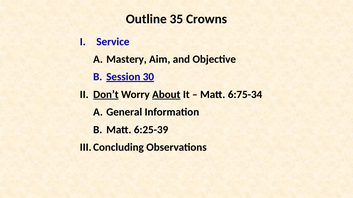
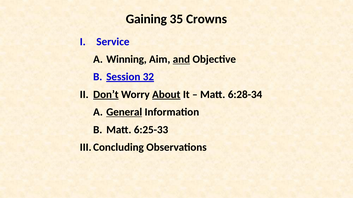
Outline: Outline -> Gaining (146, 19)
Mastery: Mastery -> Winning (126, 59)
and underline: none -> present (181, 59)
30: 30 -> 32 (148, 77)
6:75-34: 6:75-34 -> 6:28-34 (245, 95)
General underline: none -> present (124, 112)
6:25-39: 6:25-39 -> 6:25-33 (151, 130)
